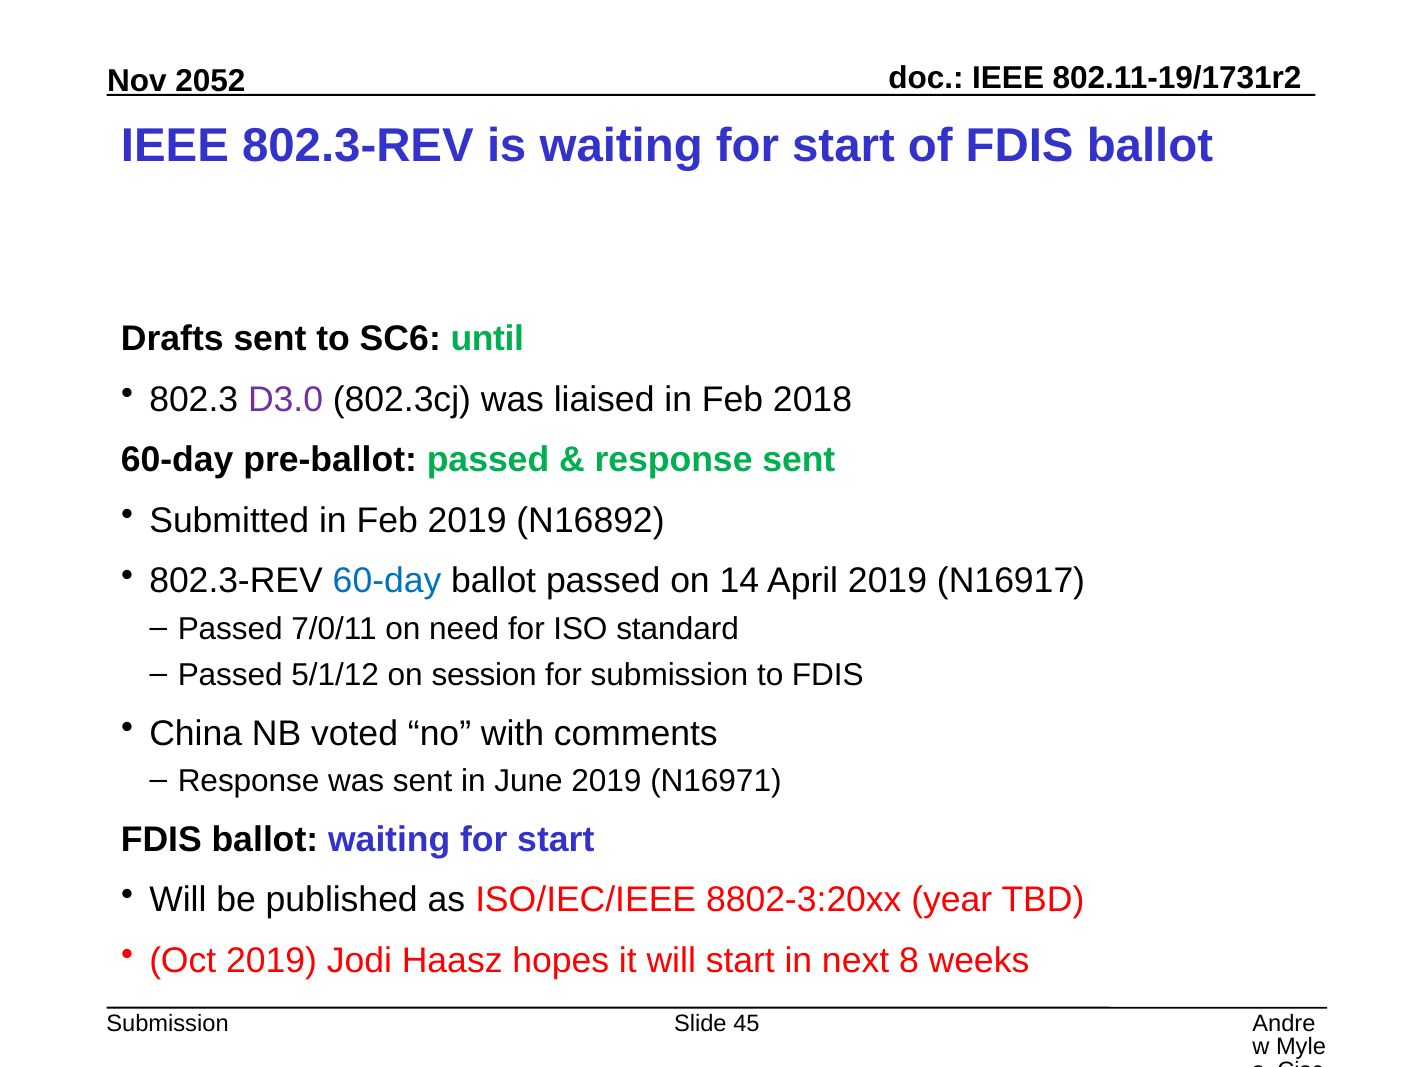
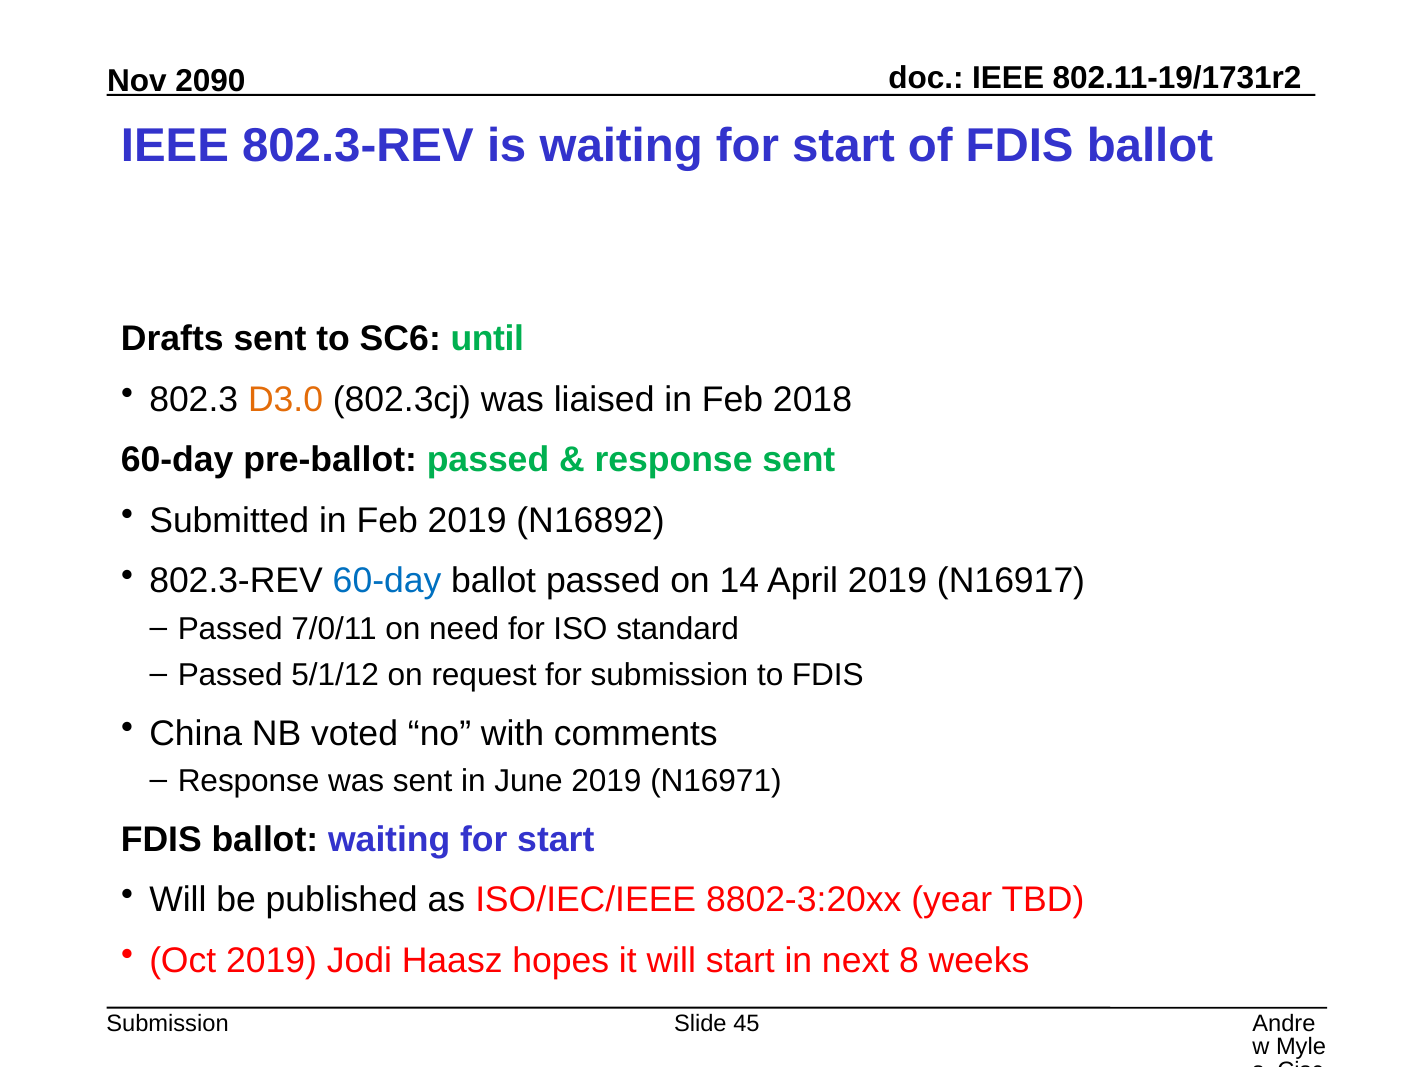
2052: 2052 -> 2090 (210, 81)
D3.0 colour: purple -> orange (286, 400)
session: session -> request (484, 675)
